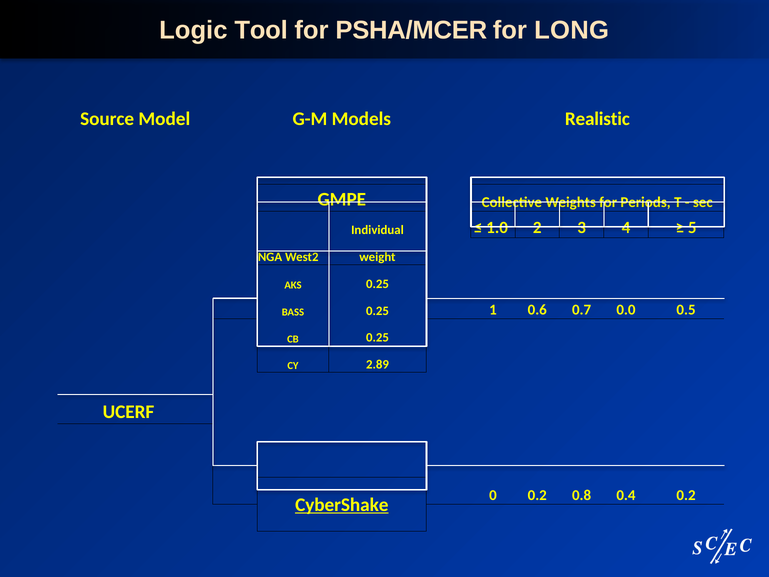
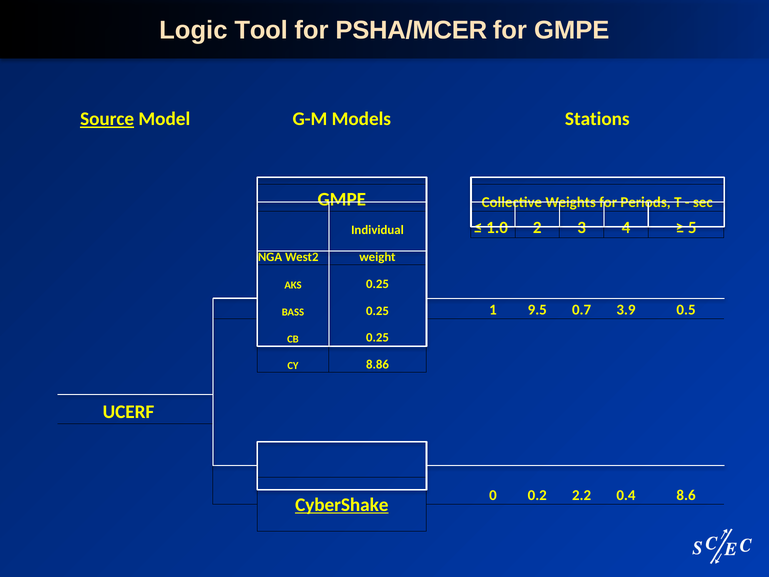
for LONG: LONG -> GMPE (572, 30)
Source underline: none -> present (107, 119)
Realistic: Realistic -> Stations (597, 119)
0.6: 0.6 -> 9.5 (537, 309)
0.0: 0.0 -> 3.9 (626, 309)
2.89: 2.89 -> 8.86 (378, 364)
0.8: 0.8 -> 2.2 (582, 495)
0.4 0.2: 0.2 -> 8.6 (686, 495)
